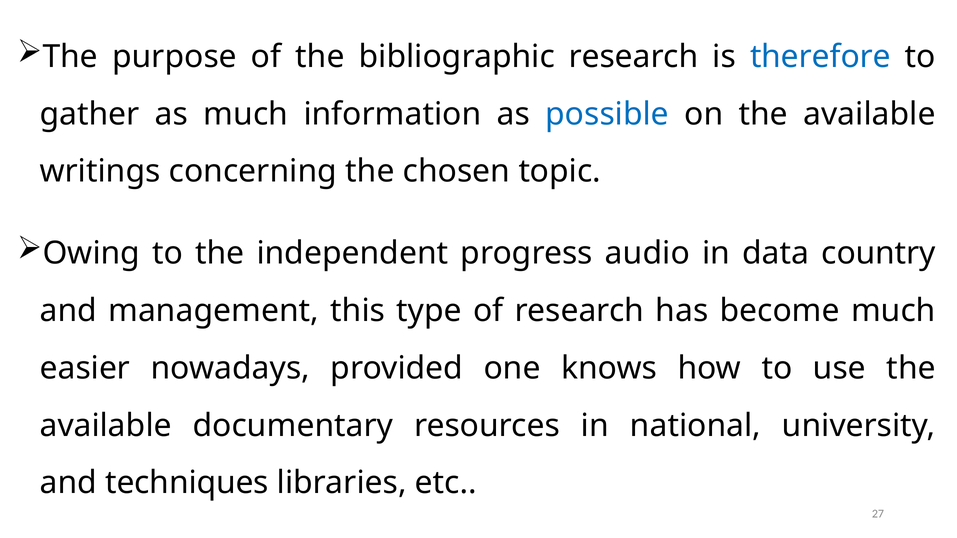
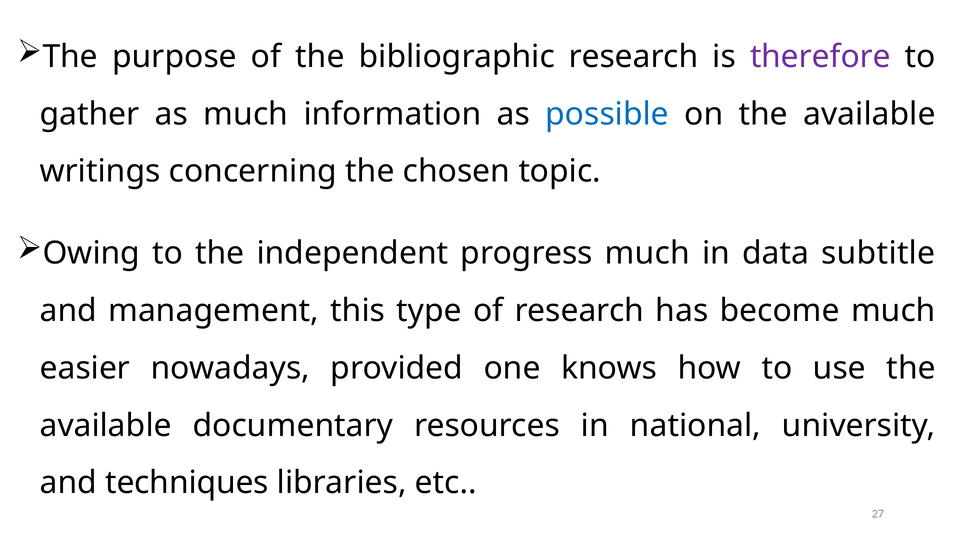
therefore colour: blue -> purple (820, 57)
progress audio: audio -> much (647, 253)
country: country -> subtitle (878, 253)
